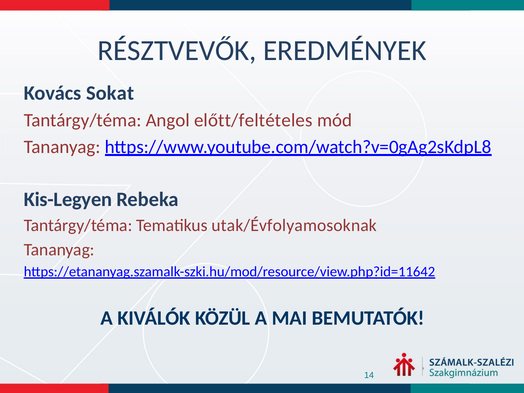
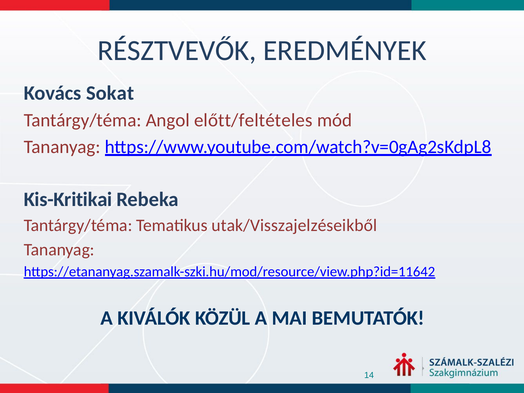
Kis-Legyen: Kis-Legyen -> Kis-Kritikai (68, 199)
utak/Évfolyamosoknak: utak/Évfolyamosoknak -> utak/Visszajelzéseikből (294, 225)
